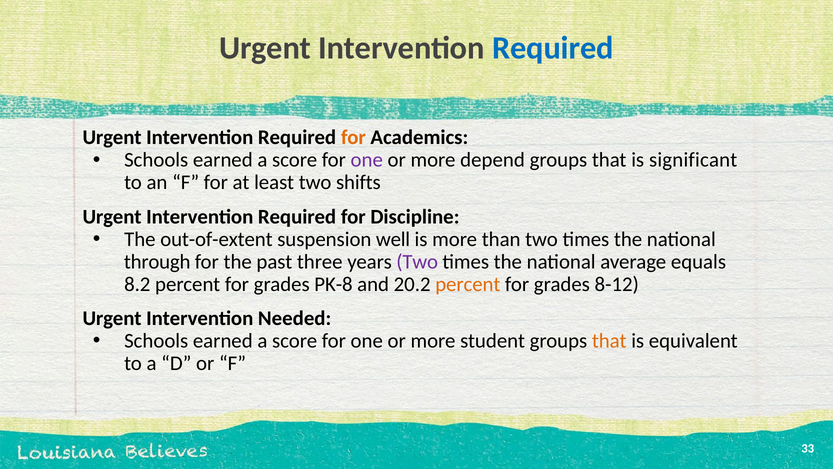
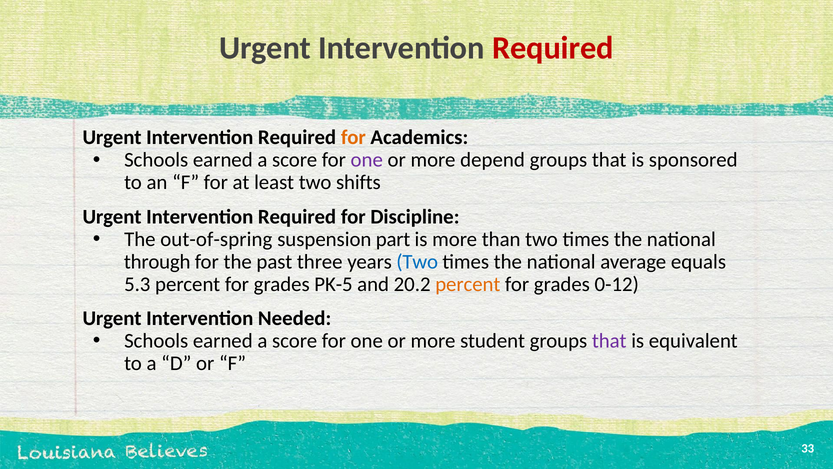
Required colour: blue -> red (553, 48)
significant: significant -> sponsored (693, 160)
out-of-extent: out-of-extent -> out-of-spring (216, 239)
well: well -> part (393, 239)
Two colour: purple -> blue (417, 261)
8.2: 8.2 -> 5.3 (137, 284)
PK-8: PK-8 -> PK-5 (333, 284)
8-12: 8-12 -> 0-12 (617, 284)
that colour: orange -> purple (609, 341)
